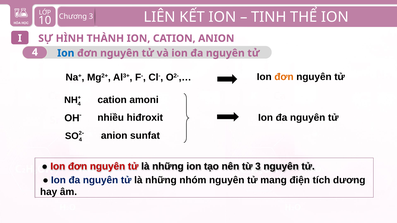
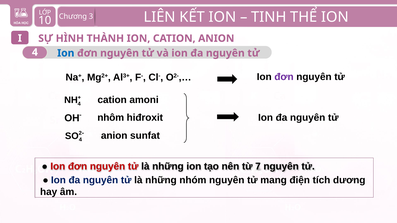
đơn colour: orange -> purple (284, 77)
nhiều: nhiều -> nhôm (111, 118)
từ 3: 3 -> 7 (258, 167)
